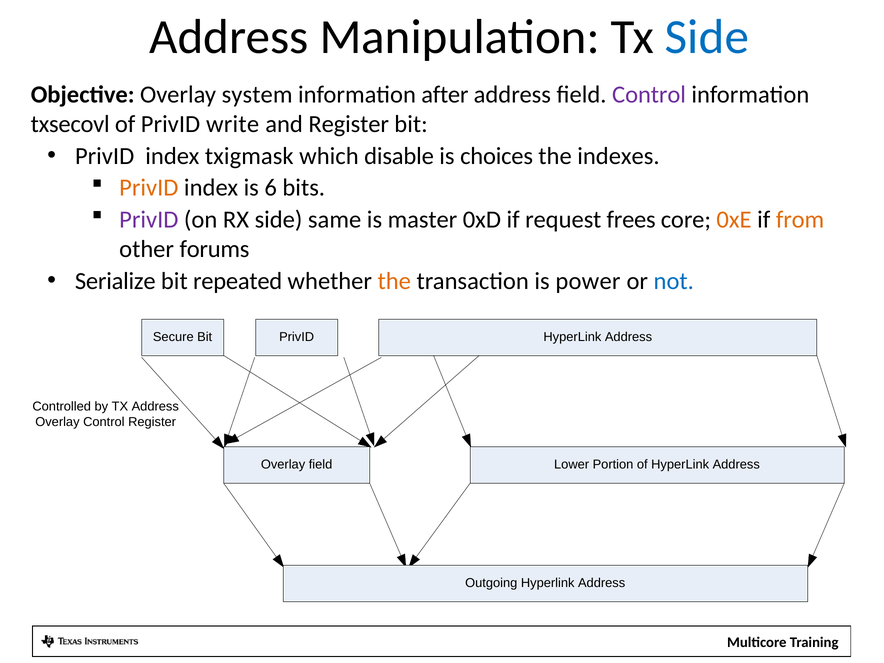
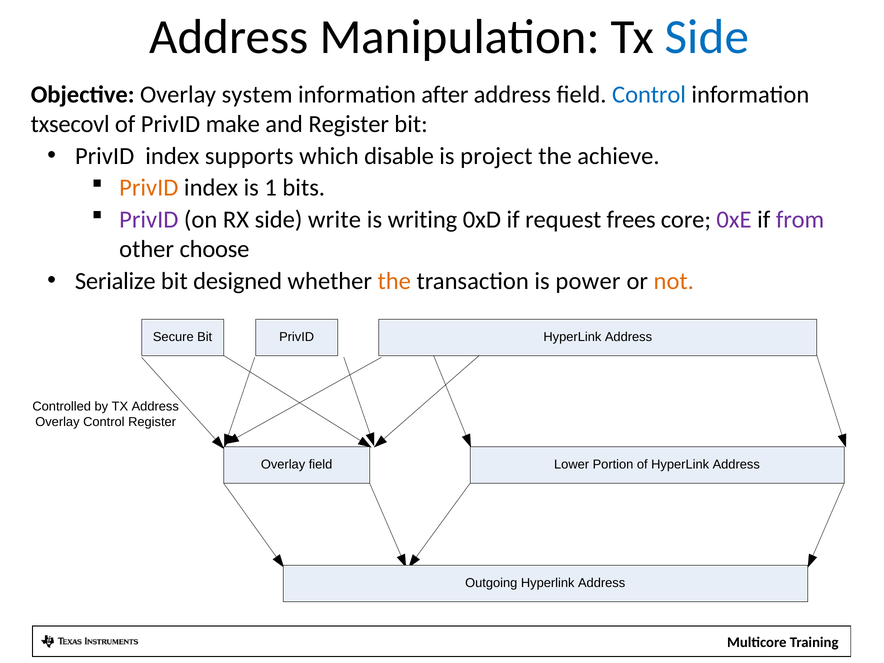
Control colour: purple -> blue (649, 94)
write: write -> make (233, 124)
txigmask: txigmask -> supports (249, 156)
choices: choices -> project (496, 156)
indexes: indexes -> achieve (618, 156)
6: 6 -> 1 (271, 188)
same: same -> write (334, 220)
master: master -> writing (422, 220)
0xE colour: orange -> purple (734, 220)
from colour: orange -> purple (800, 220)
forums: forums -> choose (214, 249)
repeated: repeated -> designed (238, 281)
not colour: blue -> orange (674, 281)
